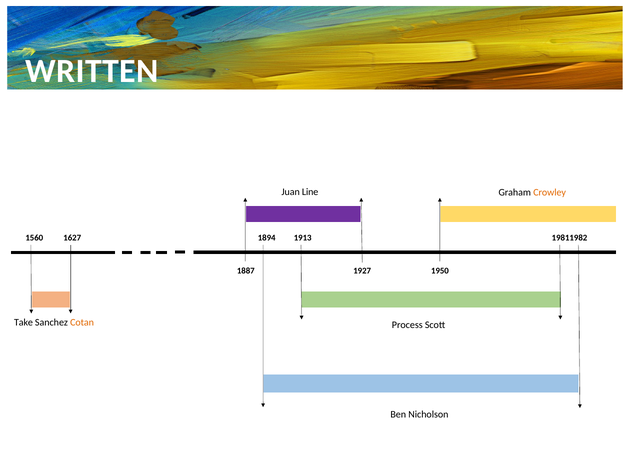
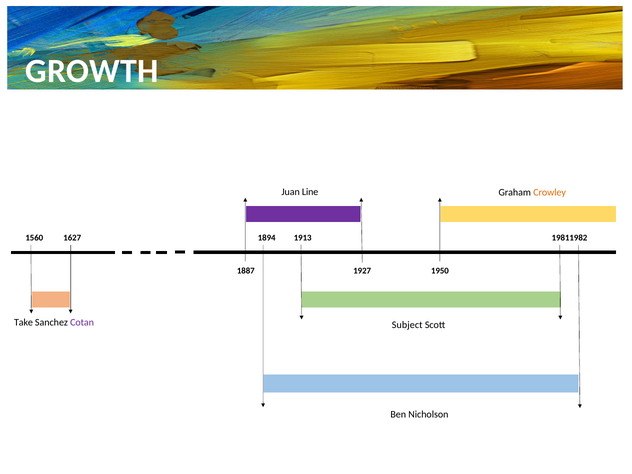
WRITTEN: WRITTEN -> GROWTH (92, 71)
Cotan colour: orange -> purple (82, 322)
Process: Process -> Subject (407, 325)
